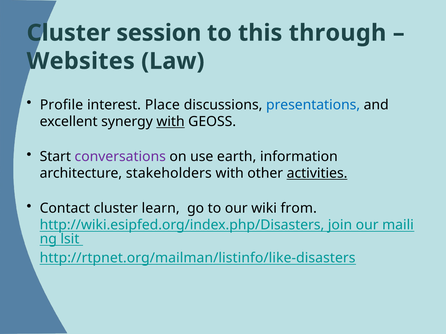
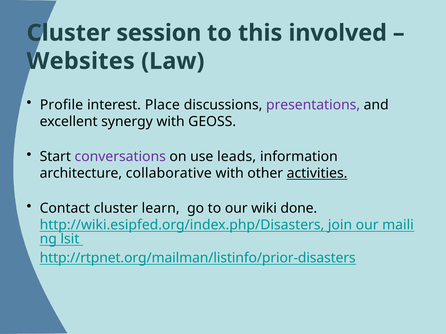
through: through -> involved (338, 33)
presentations colour: blue -> purple (313, 105)
with underline: present -> none (171, 122)
earth: earth -> leads (237, 157)
stakeholders: stakeholders -> collaborative (169, 174)
from: from -> done (299, 209)
http://rtpnet.org/mailman/listinfo/like-disasters: http://rtpnet.org/mailman/listinfo/like-disasters -> http://rtpnet.org/mailman/listinfo/prior-disasters (198, 258)
